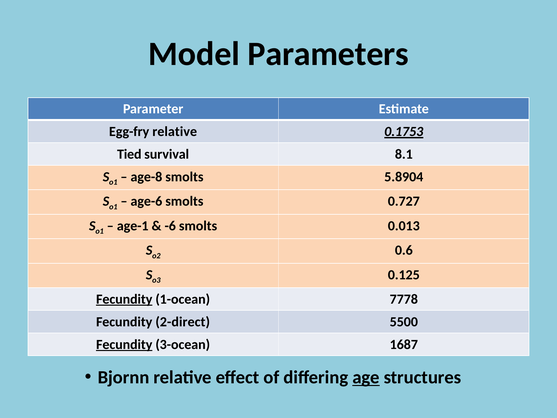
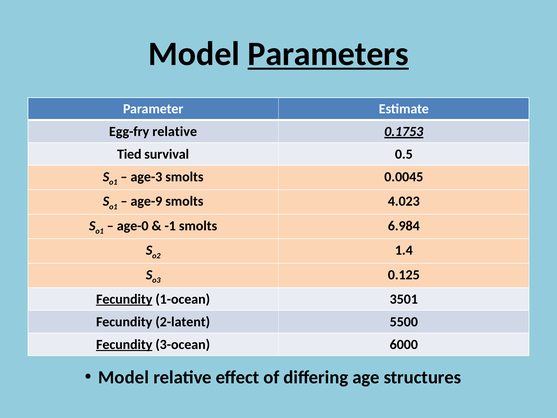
Parameters underline: none -> present (328, 54)
8.1: 8.1 -> 0.5 (404, 154)
age-8: age-8 -> age-3 (146, 177)
5.8904: 5.8904 -> 0.0045 (404, 177)
age-6: age-6 -> age-9 (146, 201)
0.727: 0.727 -> 4.023 (404, 201)
age-1: age-1 -> age-0 (133, 226)
-6: -6 -> -1 (170, 226)
0.013: 0.013 -> 6.984 (404, 226)
0.6: 0.6 -> 1.4 (404, 250)
7778: 7778 -> 3501 (404, 299)
2-direct: 2-direct -> 2-latent (183, 322)
1687: 1687 -> 6000 (404, 344)
Bjornn: Bjornn -> Model (124, 377)
age underline: present -> none (366, 377)
